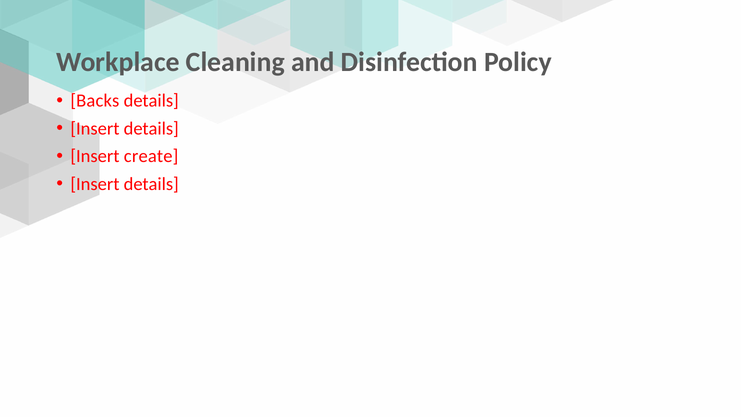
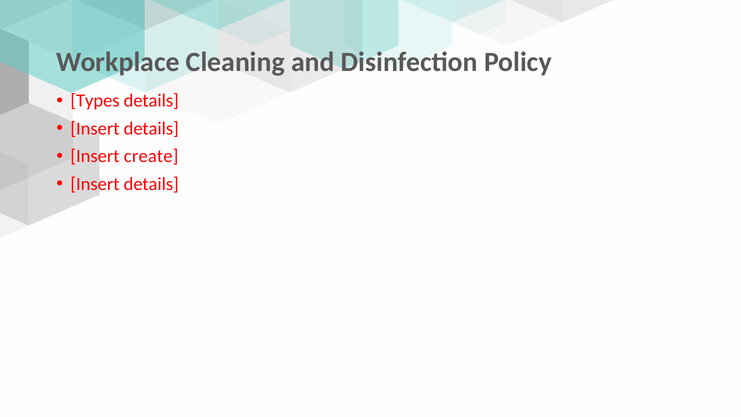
Backs: Backs -> Types (95, 101)
